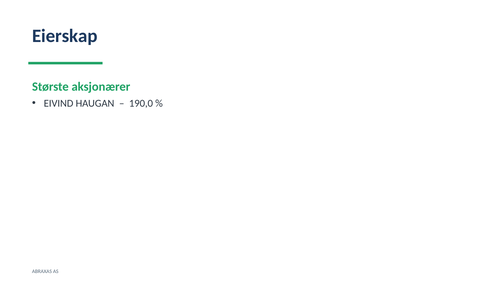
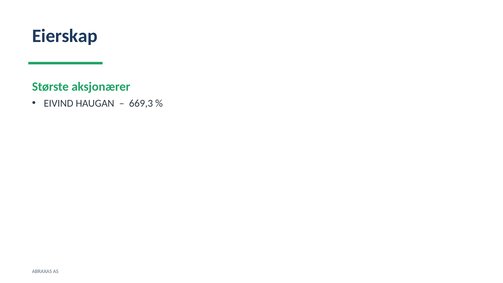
190,0: 190,0 -> 669,3 (141, 103)
